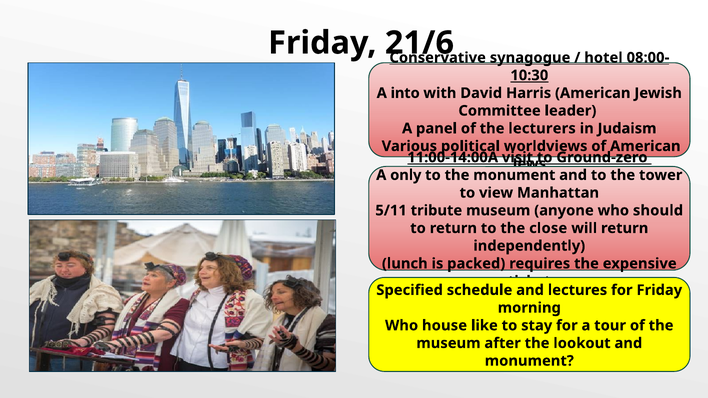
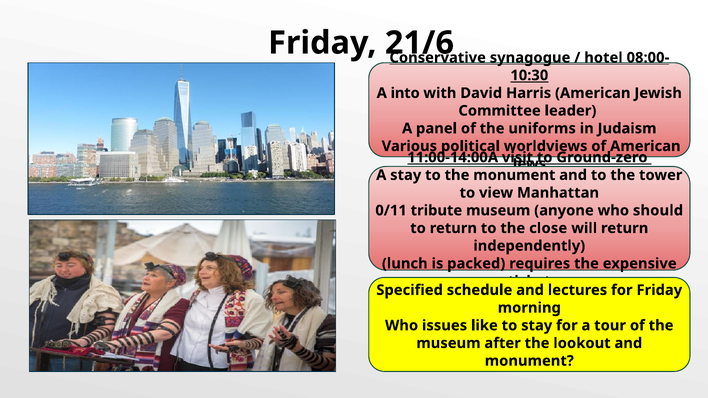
lecturers: lecturers -> uniforms (542, 129)
A only: only -> stay (406, 175)
5/11: 5/11 -> 0/11 (391, 211)
house: house -> issues (445, 326)
